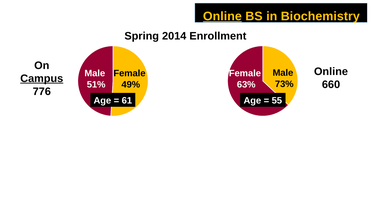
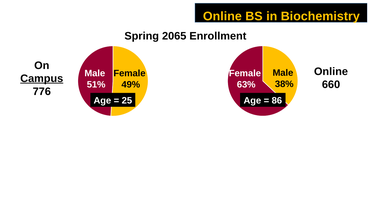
Online underline: present -> none (222, 16)
2014: 2014 -> 2065 (174, 36)
73%: 73% -> 38% (284, 84)
61: 61 -> 25 (127, 101)
55: 55 -> 86 (277, 101)
